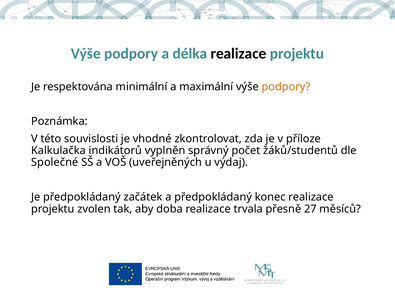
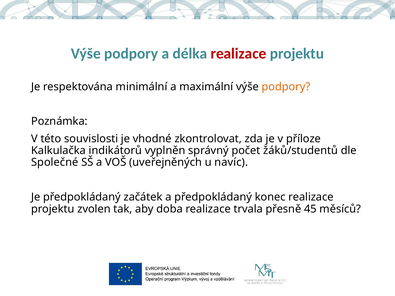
realizace colour: black -> red (238, 54)
výdaj: výdaj -> navíc (231, 163)
27: 27 -> 45 (310, 209)
